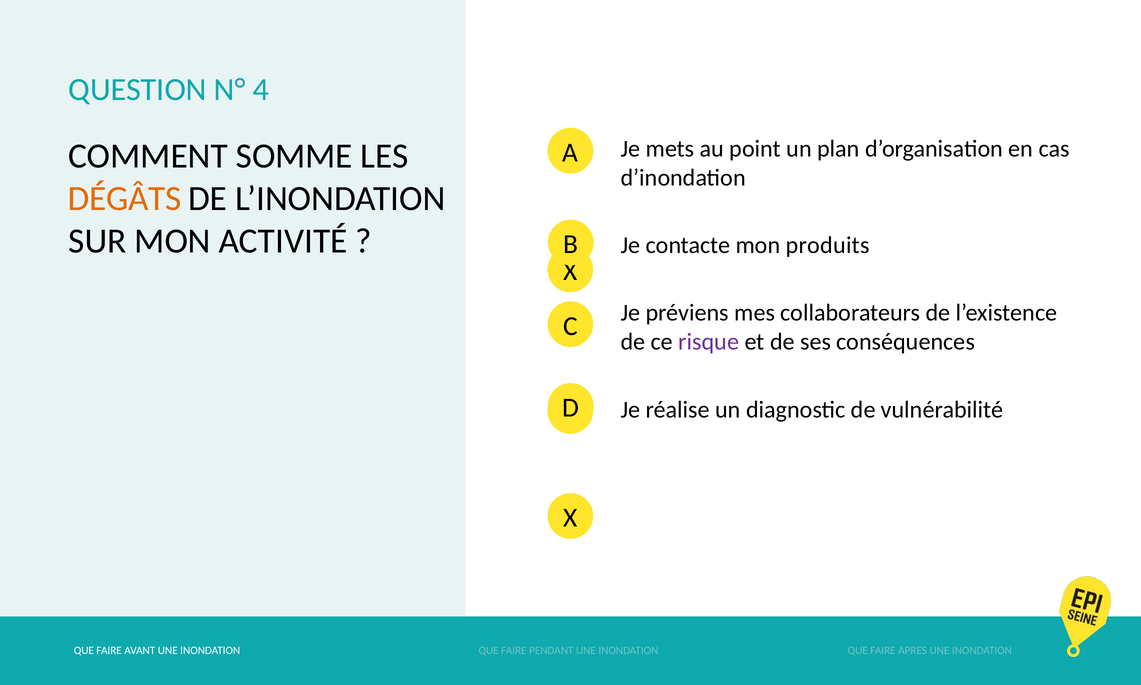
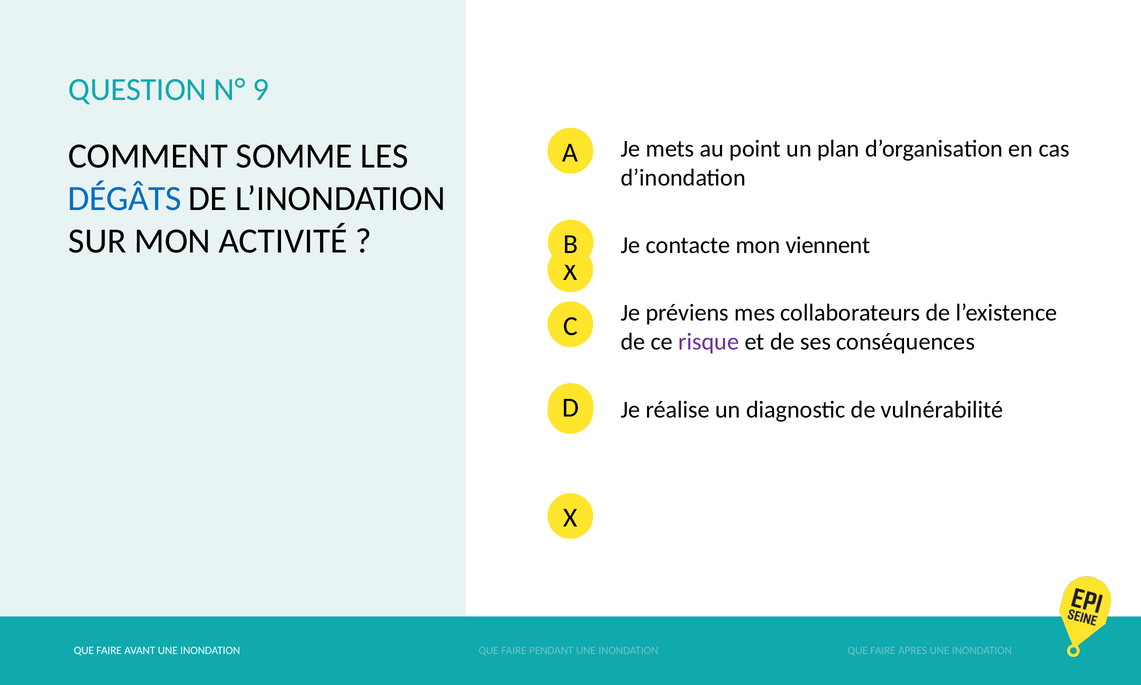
4: 4 -> 9 (261, 90)
DÉGÂTS colour: orange -> blue (124, 199)
produits: produits -> viennent (828, 245)
